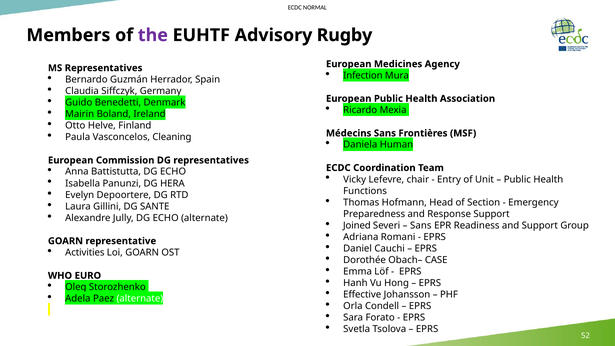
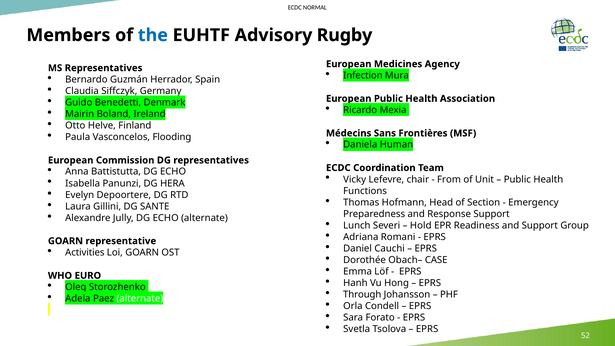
the colour: purple -> blue (153, 35)
Cleaning: Cleaning -> Flooding (172, 137)
Entry: Entry -> From (449, 179)
Joined: Joined -> Lunch (357, 225)
Sans: Sans -> Hold (421, 225)
Effective: Effective -> Through (362, 295)
